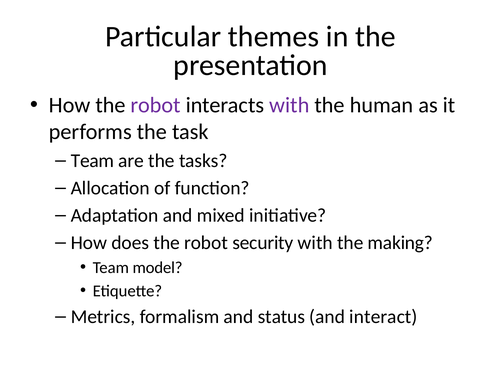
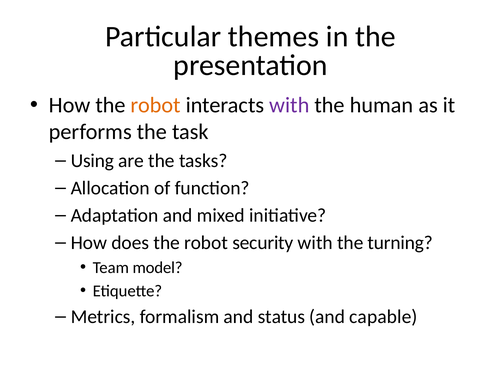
robot colour: purple -> orange (156, 105)
Team: Team -> Using (92, 161)
making: making -> turning (400, 242)
interact: interact -> capable (383, 317)
